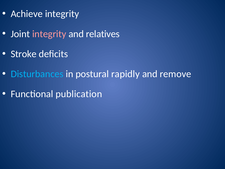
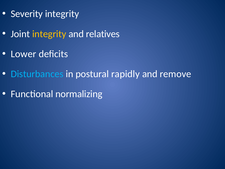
Achieve: Achieve -> Severity (27, 14)
integrity colour: pink -> yellow (49, 34)
Stroke: Stroke -> Lower (24, 54)
publication: publication -> normalizing (79, 94)
